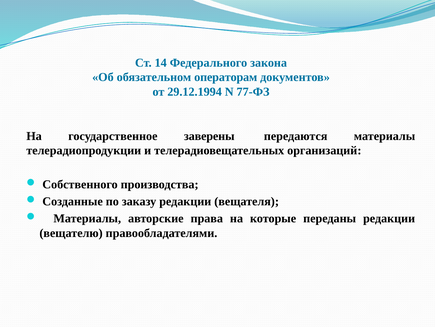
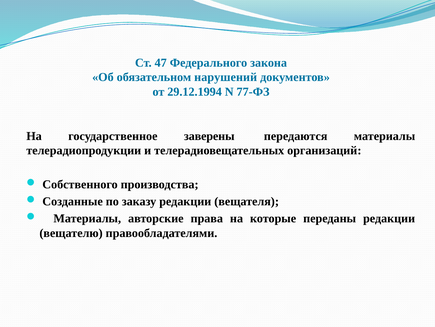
14: 14 -> 47 (161, 63)
операторам: операторам -> нарушений (226, 77)
